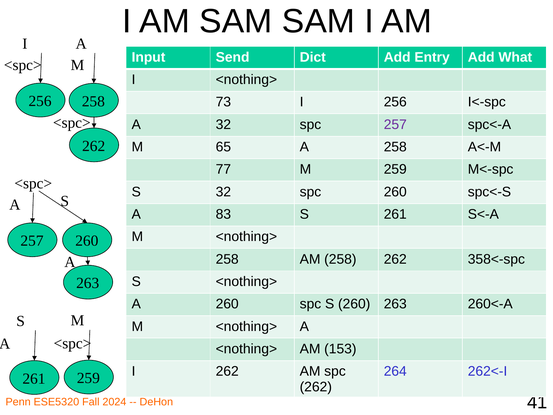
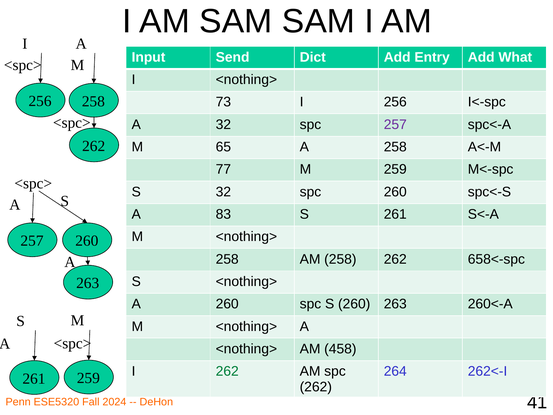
358<-spc: 358<-spc -> 658<-spc (496, 259)
153: 153 -> 458 (340, 349)
262 colour: black -> green (227, 371)
